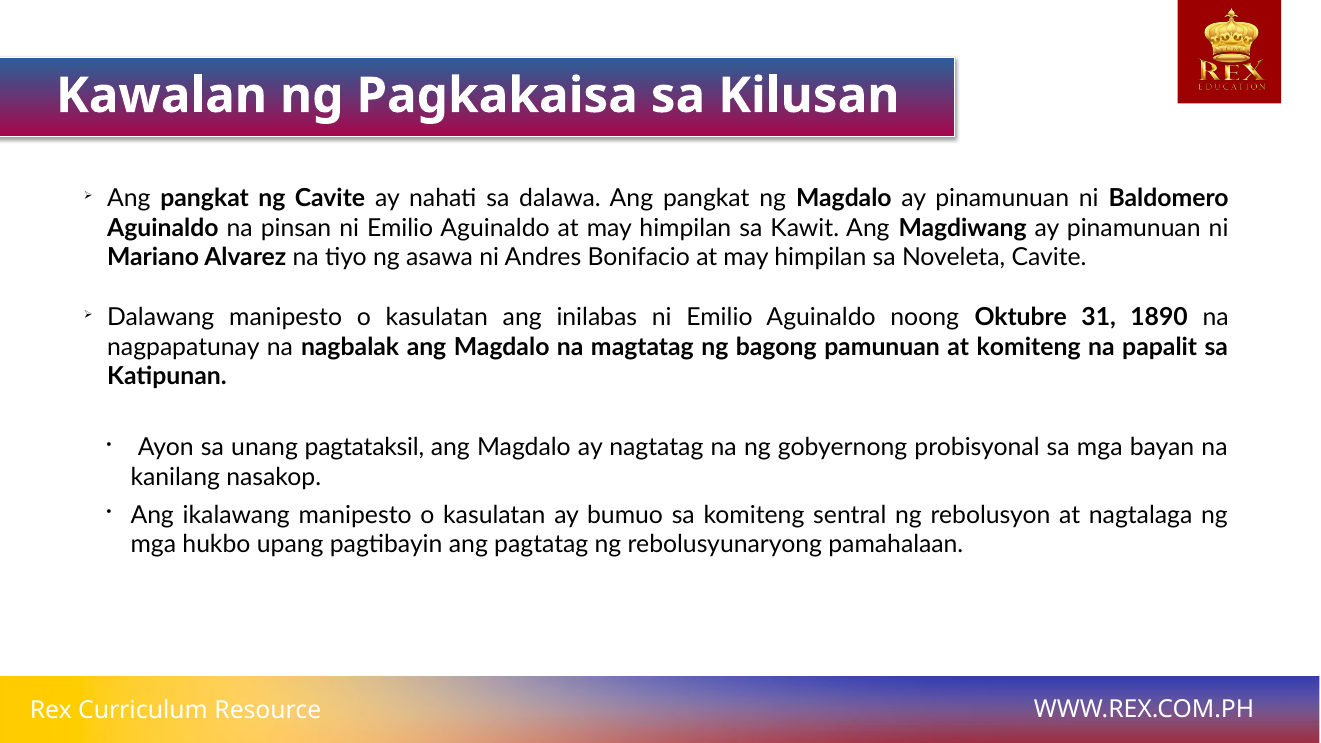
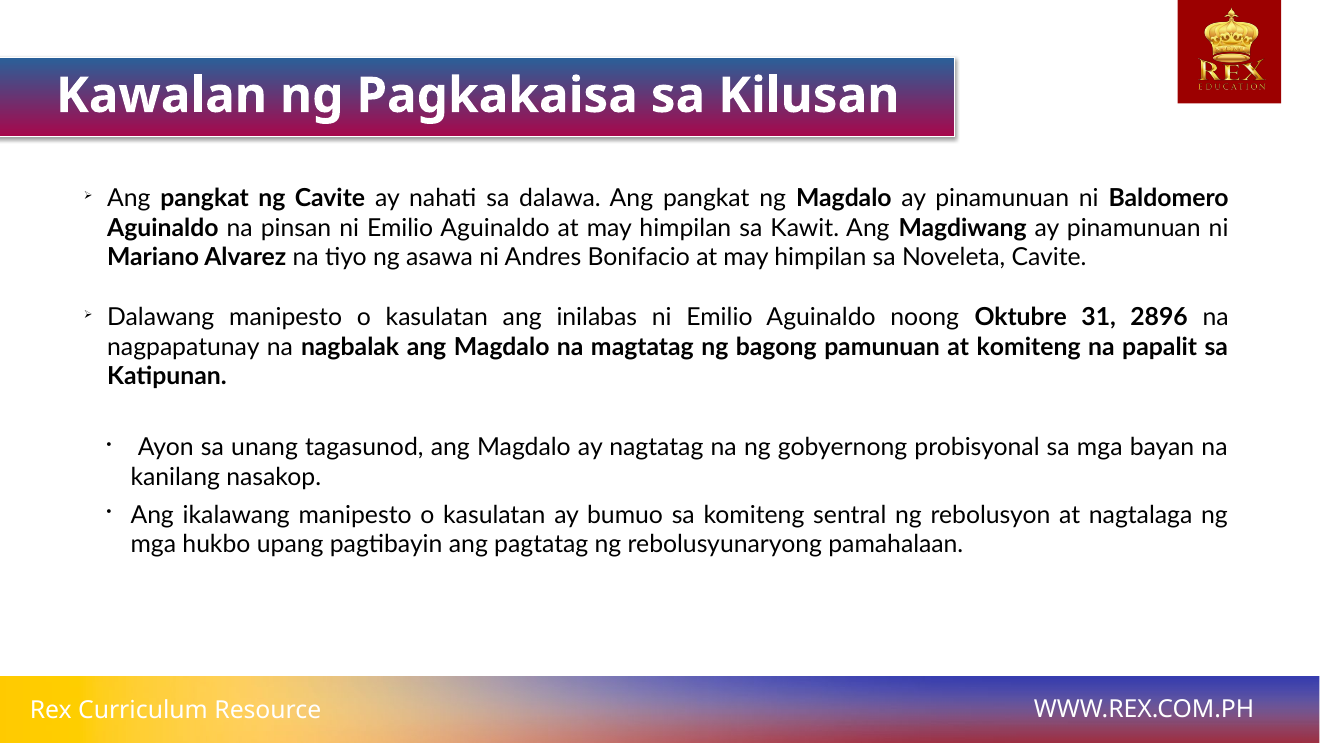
1890: 1890 -> 2896 (1159, 317)
pagtataksil: pagtataksil -> tagasunod (364, 448)
